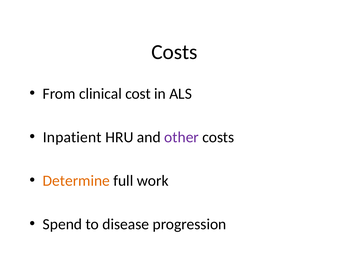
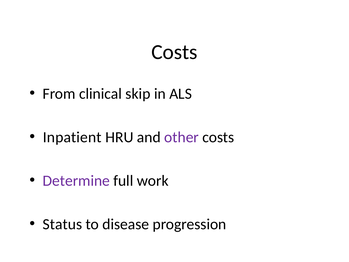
cost: cost -> skip (138, 94)
Determine colour: orange -> purple (76, 180)
Spend: Spend -> Status (62, 224)
